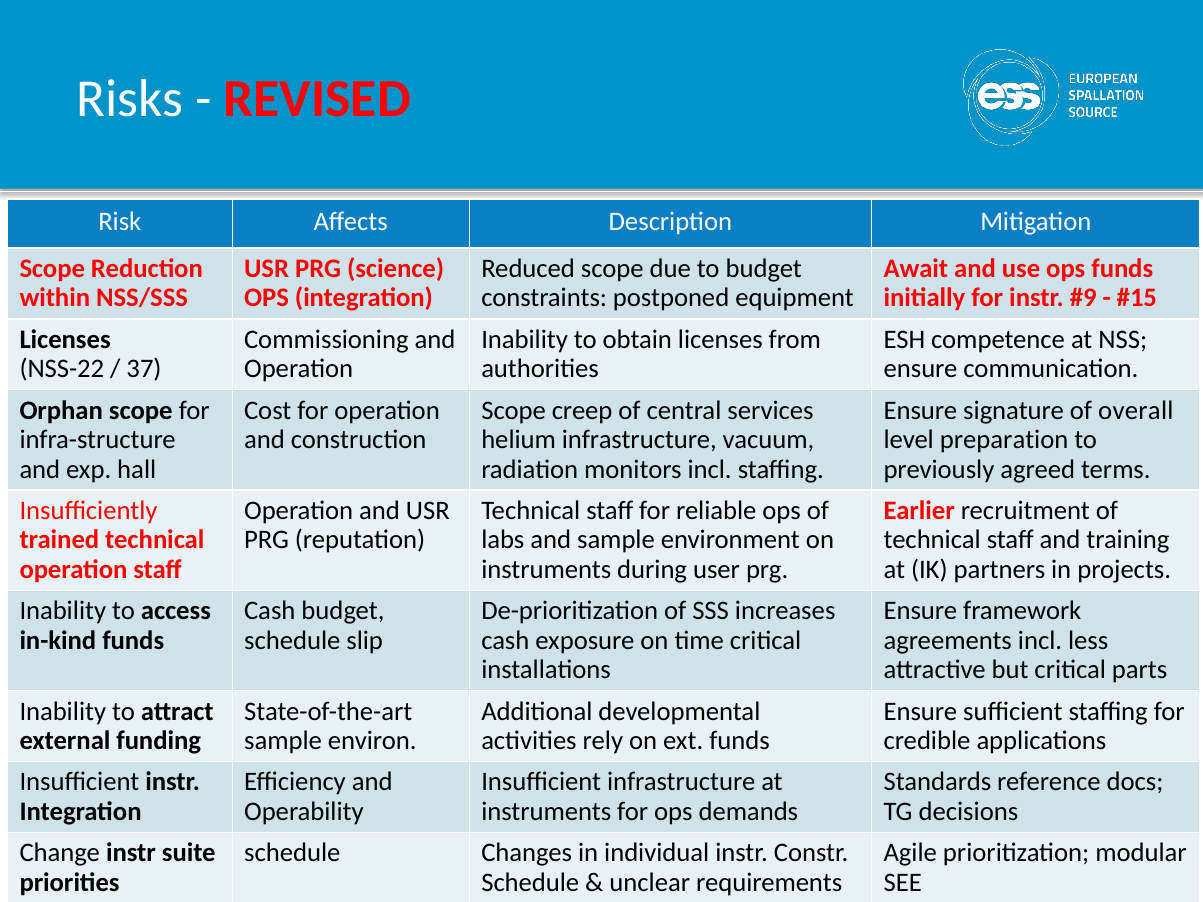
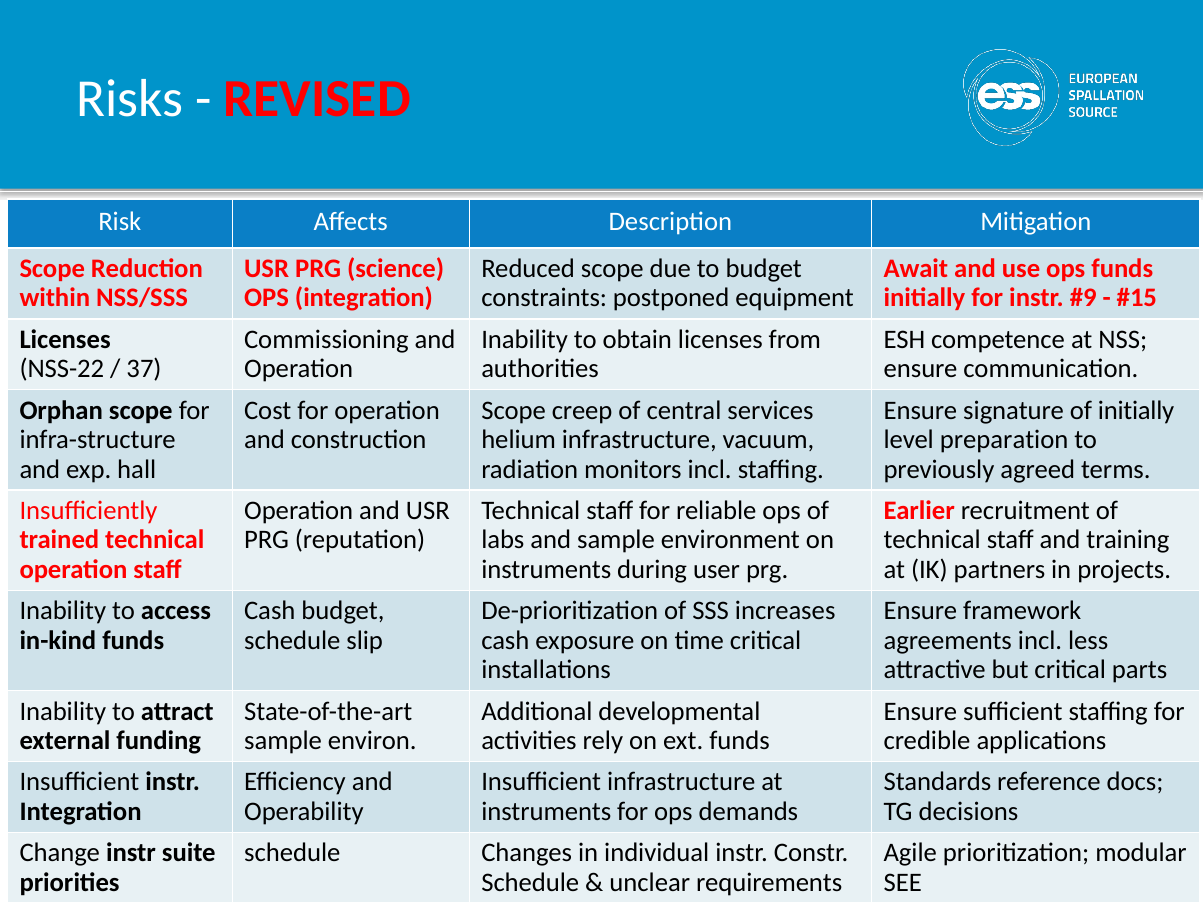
of overall: overall -> initially (1136, 411)
